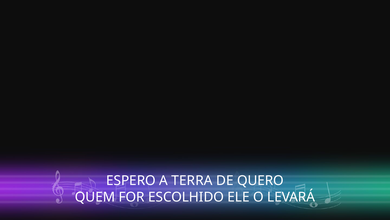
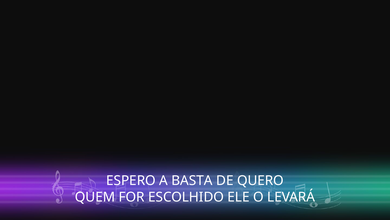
TERRA: TERRA -> BASTA (192, 180)
